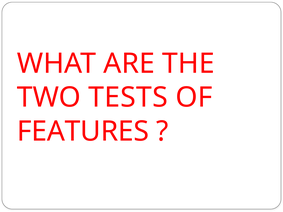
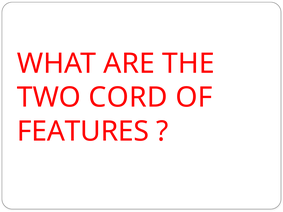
TESTS: TESTS -> CORD (128, 98)
